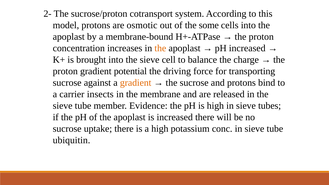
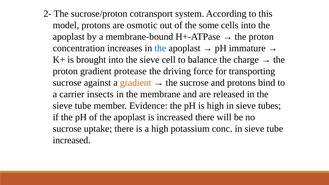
the colour: orange -> blue (160, 48)
pH increased: increased -> immature (247, 48)
potential: potential -> protease (130, 71)
ubiquitin: ubiquitin -> increased (72, 140)
